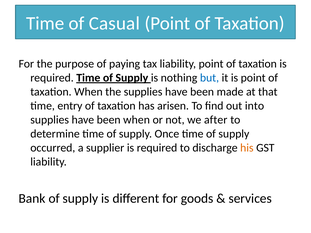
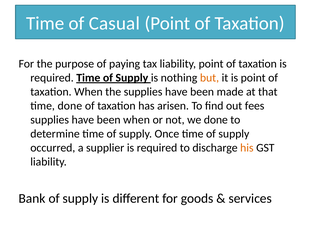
but colour: blue -> orange (209, 78)
time entry: entry -> done (70, 106)
into: into -> fees (255, 106)
we after: after -> done (216, 120)
